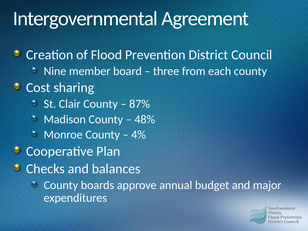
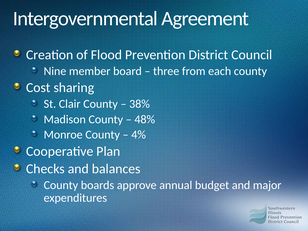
87%: 87% -> 38% (139, 104)
